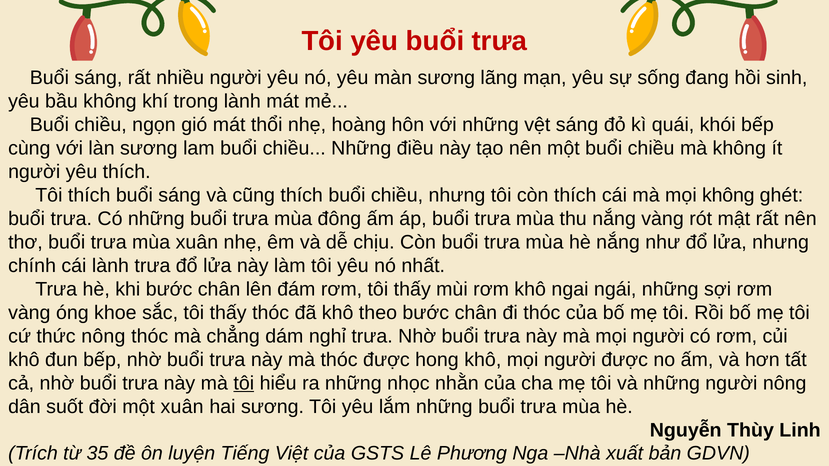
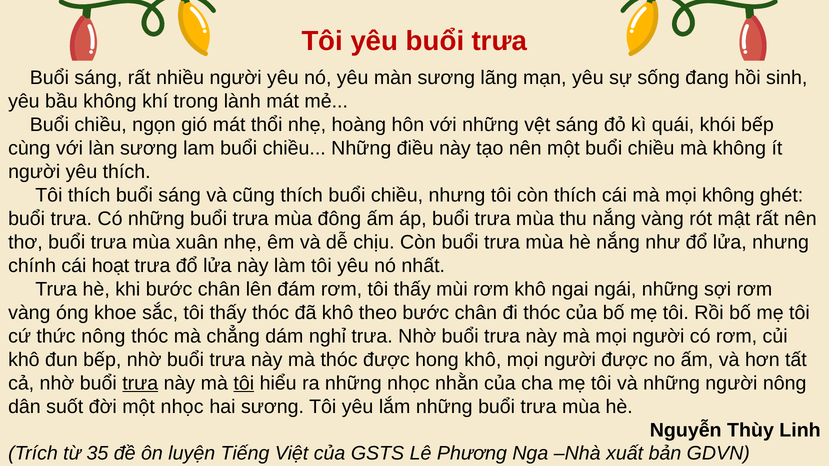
cái lành: lành -> hoạt (111, 266)
trưa underline: none -> present (140, 383)
một xuân: xuân -> nhọc (182, 407)
